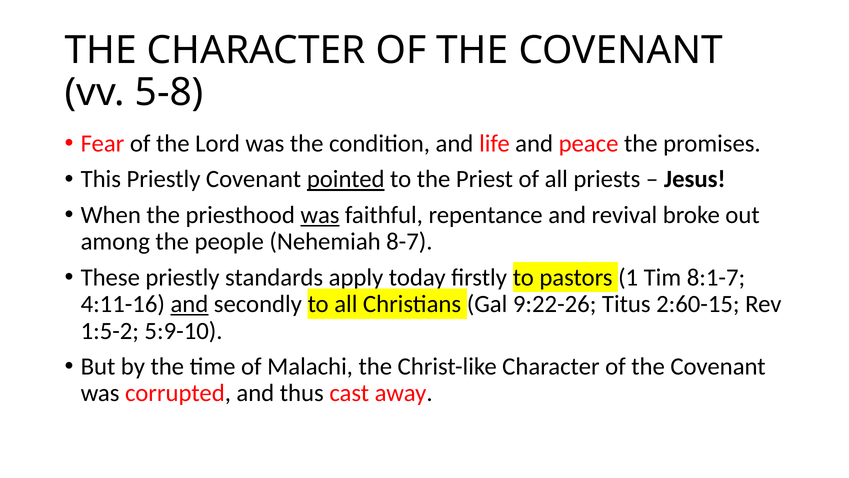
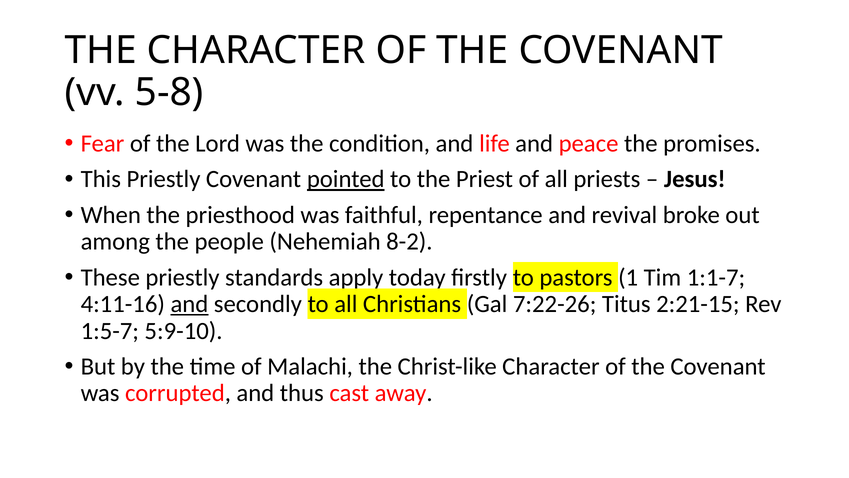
was underline: present -> none (320, 215)
8-7: 8-7 -> 8-2 (409, 241)
8:1-7: 8:1-7 -> 1:1-7 (716, 277)
9:22-26: 9:22-26 -> 7:22-26 (555, 304)
2:60-15: 2:60-15 -> 2:21-15 (698, 304)
1:5-2: 1:5-2 -> 1:5-7 (110, 331)
